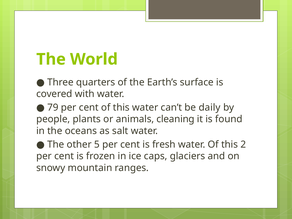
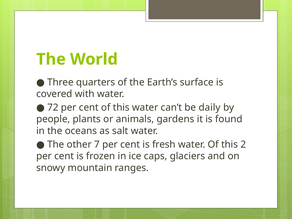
79: 79 -> 72 (53, 107)
cleaning: cleaning -> gardens (176, 119)
5: 5 -> 7 (97, 144)
